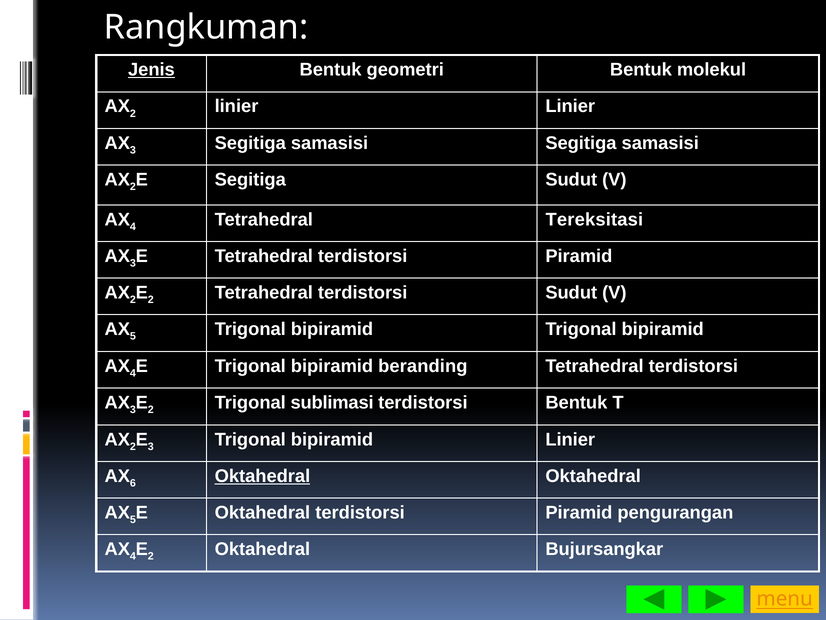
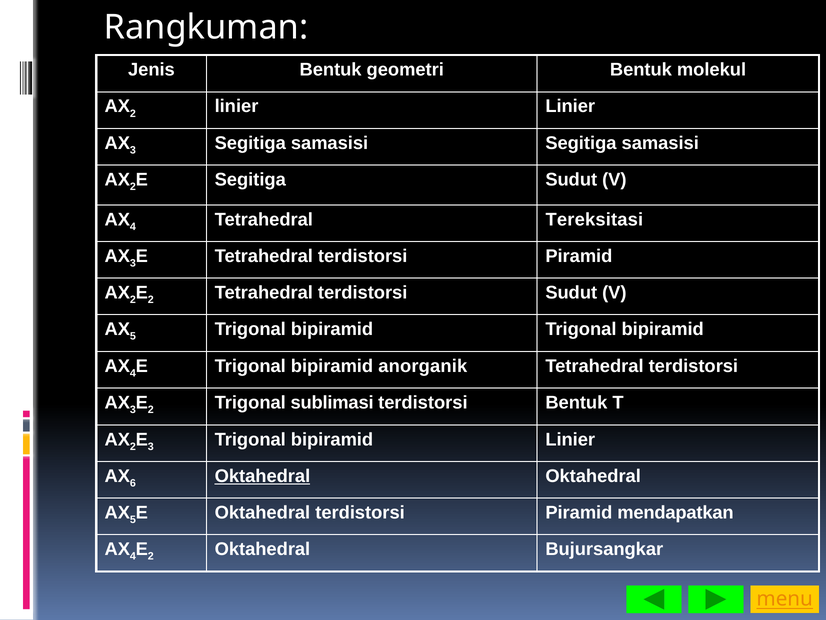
Jenis underline: present -> none (151, 70)
beranding: beranding -> anorganik (423, 366)
pengurangan: pengurangan -> mendapatkan (675, 512)
